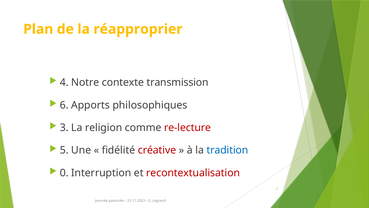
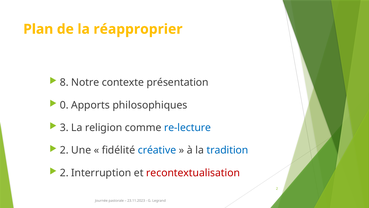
4: 4 -> 8 (64, 82)
transmission: transmission -> présentation (178, 82)
6: 6 -> 0 (64, 105)
re-lecture colour: red -> blue (188, 127)
5: 5 -> 2 (64, 150)
créative colour: red -> blue (157, 150)
0: 0 -> 2 (64, 172)
